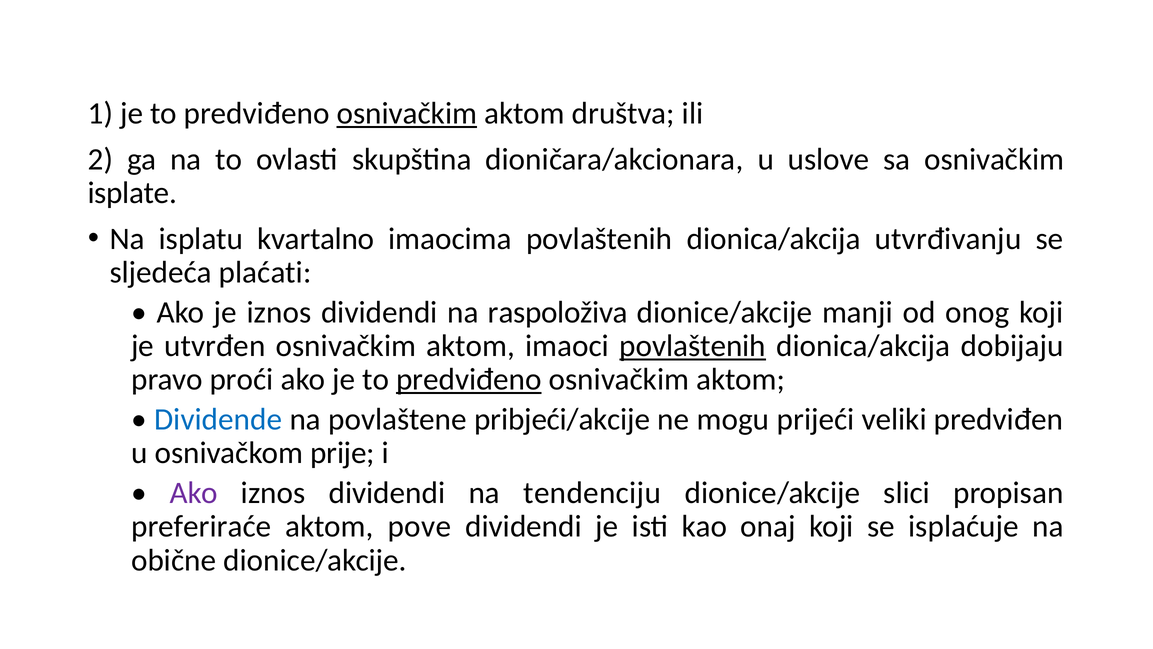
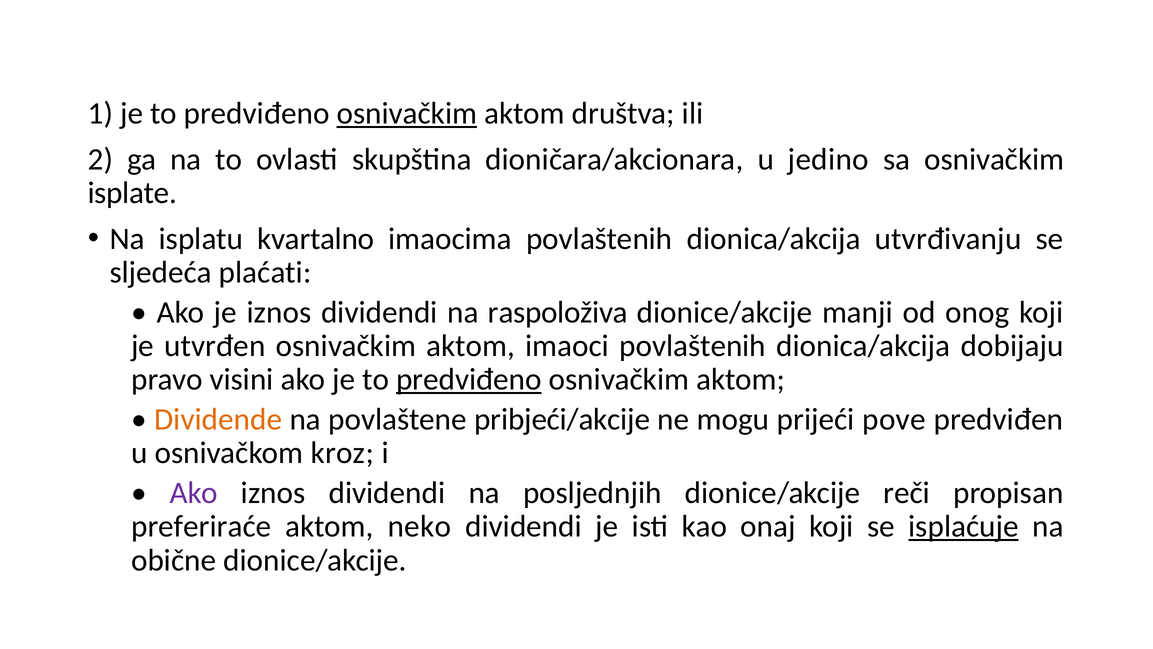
uslove: uslove -> jedino (828, 159)
povlaštenih underline: present -> none (693, 346)
proći: proći -> visini (242, 379)
Dividende colour: blue -> orange (218, 419)
veliki: veliki -> pove (894, 419)
prije: prije -> kroz (342, 453)
tendenciju: tendenciju -> posljednjih (592, 493)
slici: slici -> reči (907, 493)
pove: pove -> neko (419, 526)
isplaćuje underline: none -> present (963, 526)
